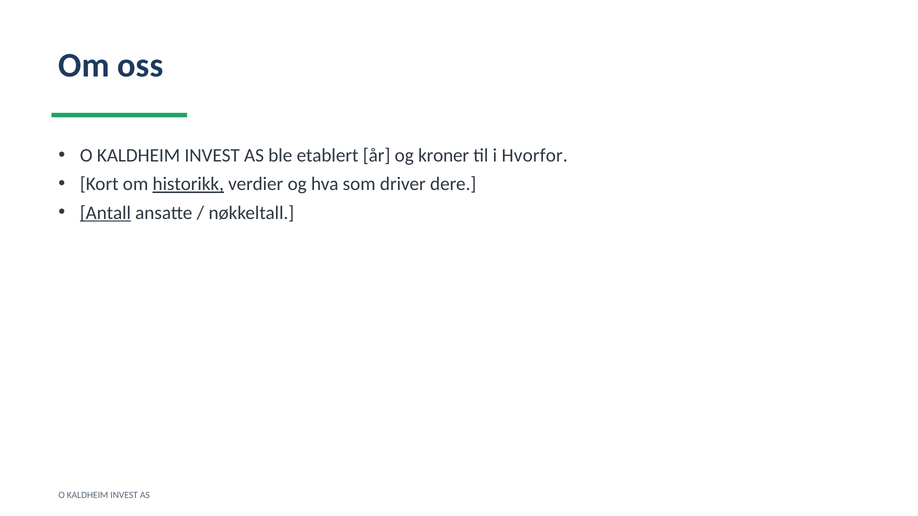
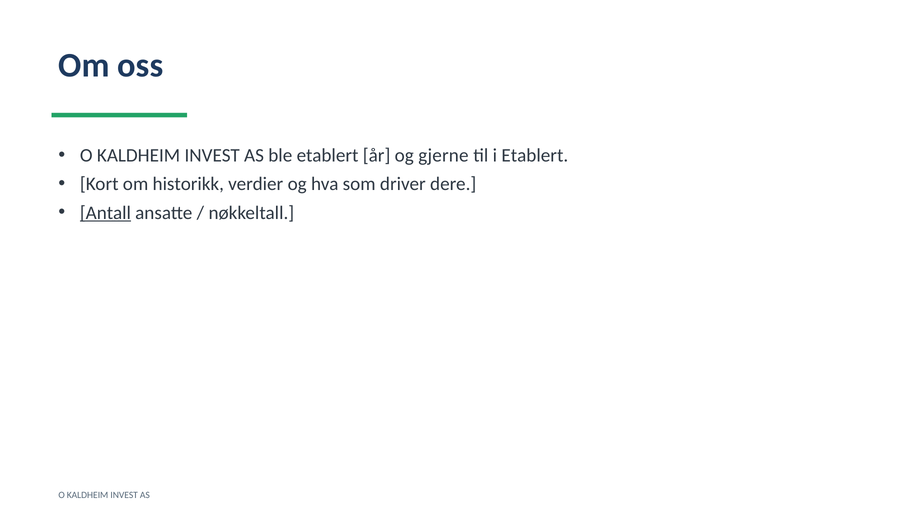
kroner: kroner -> gjerne (443, 155)
i Hvorfor: Hvorfor -> Etablert (535, 155)
historikk underline: present -> none (188, 184)
